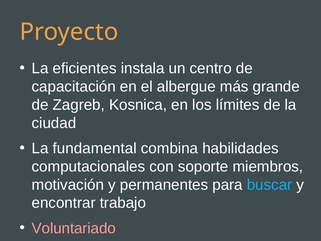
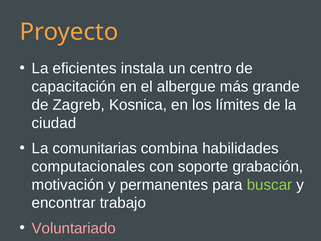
fundamental: fundamental -> comunitarias (95, 148)
miembros: miembros -> grabación (268, 166)
buscar colour: light blue -> light green (270, 185)
